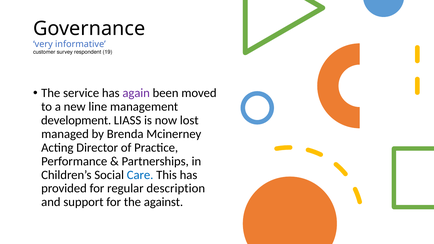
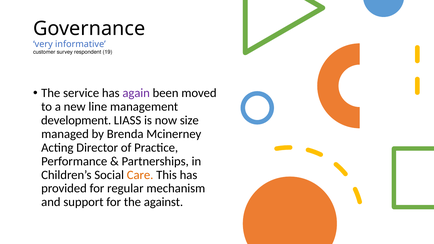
lost: lost -> size (189, 120)
Care colour: blue -> orange (140, 175)
description: description -> mechanism (176, 189)
